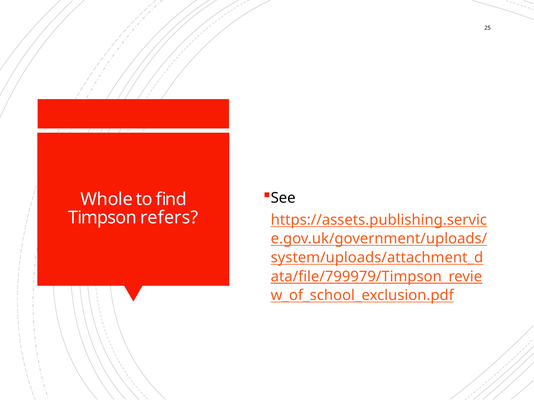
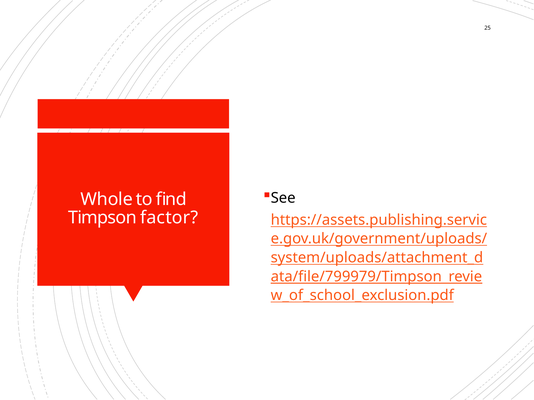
refers: refers -> factor (169, 218)
